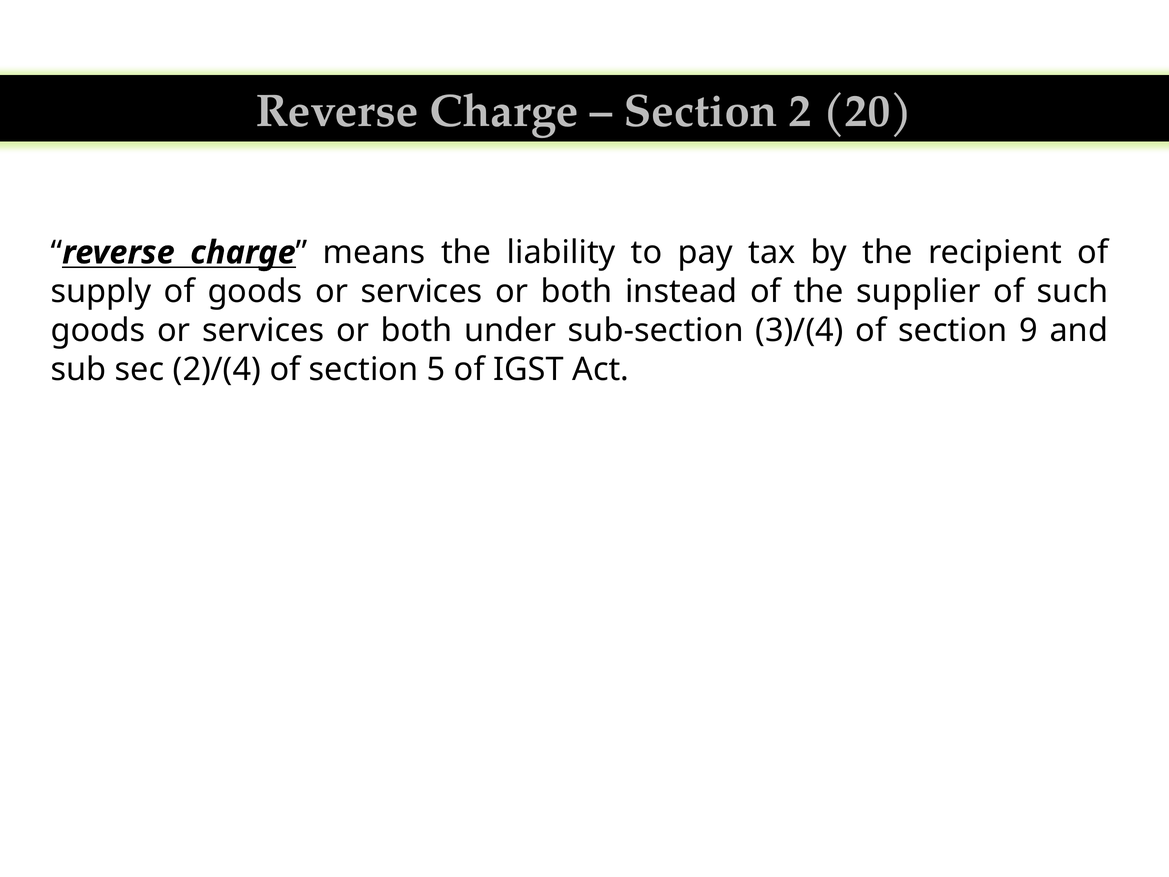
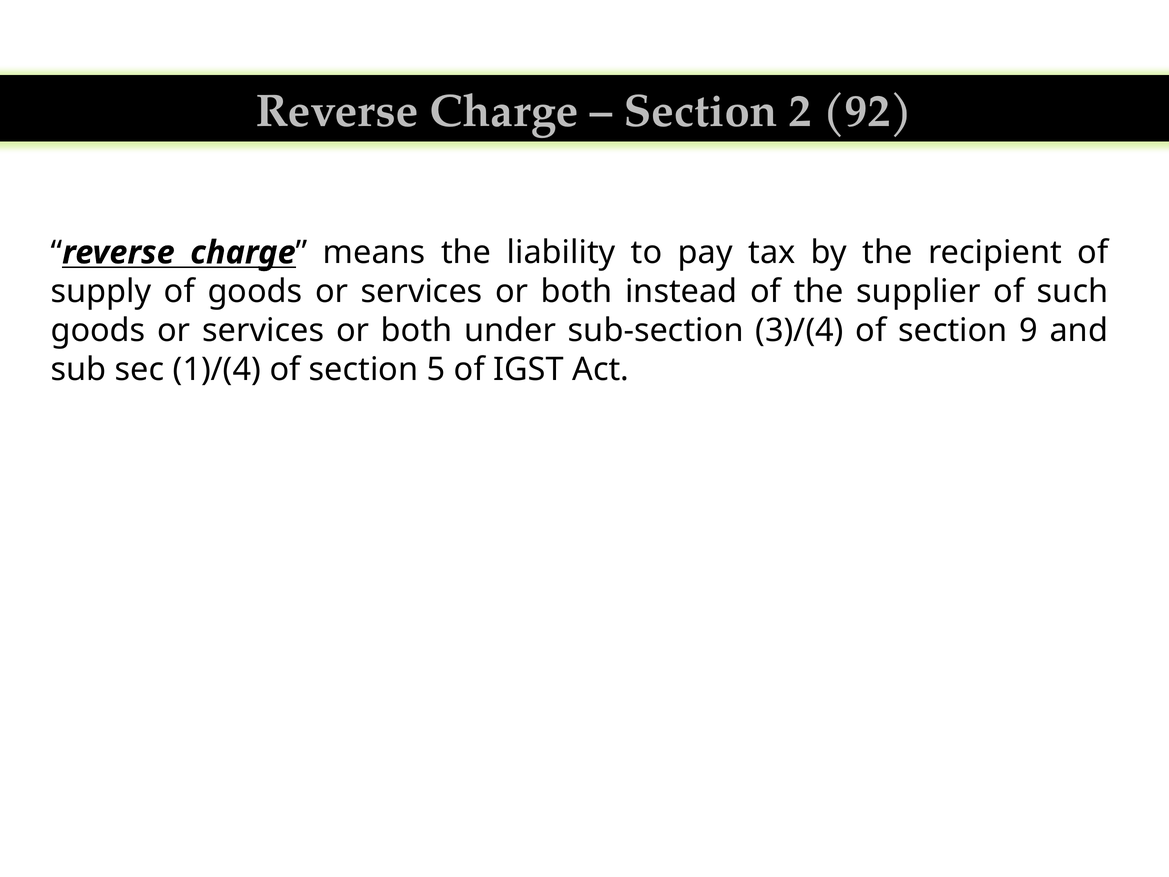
20: 20 -> 92 (868, 111)
2)/(4: 2)/(4 -> 1)/(4 (217, 370)
